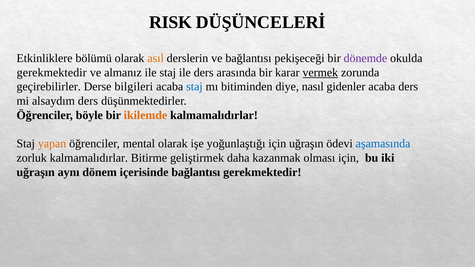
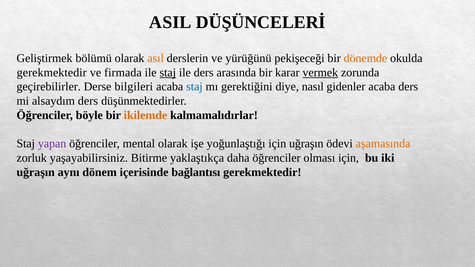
RISK: RISK -> ASIL (170, 22)
Etkinliklere: Etkinliklere -> Geliştirmek (45, 58)
ve bağlantısı: bağlantısı -> yürüğünü (248, 58)
dönemde colour: purple -> orange (365, 58)
almanız: almanız -> firmada (123, 72)
staj underline: none -> present (168, 72)
bitiminden: bitiminden -> gerektiğini (247, 87)
yapan colour: orange -> purple (52, 144)
aşamasında colour: blue -> orange (383, 144)
zorluk kalmamalıdırlar: kalmamalıdırlar -> yaşayabilirsiniz (89, 158)
geliştirmek: geliştirmek -> yaklaştıkça (197, 158)
daha kazanmak: kazanmak -> öğrenciler (277, 158)
